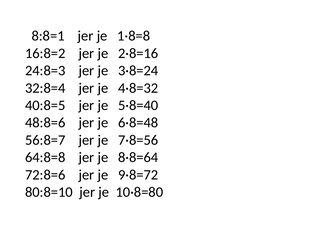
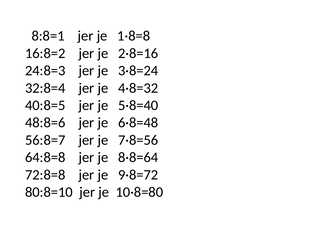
72:8=6: 72:8=6 -> 72:8=8 (45, 175)
